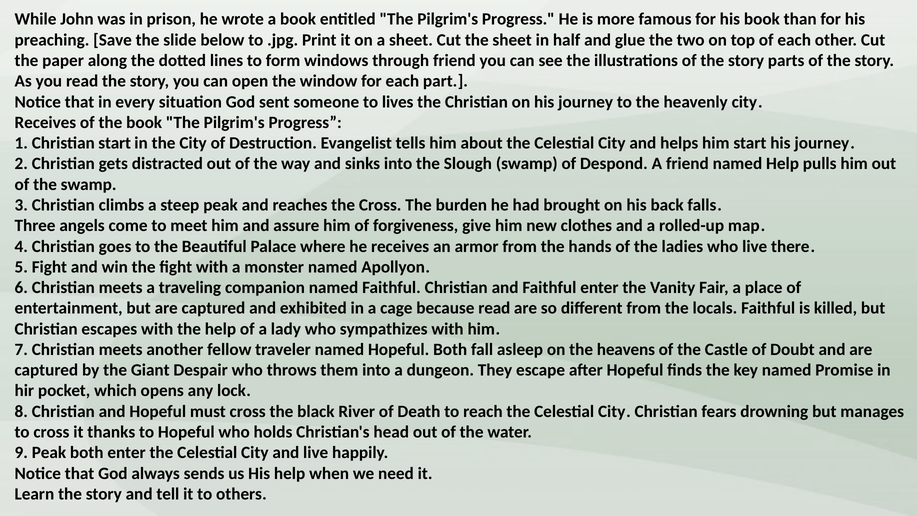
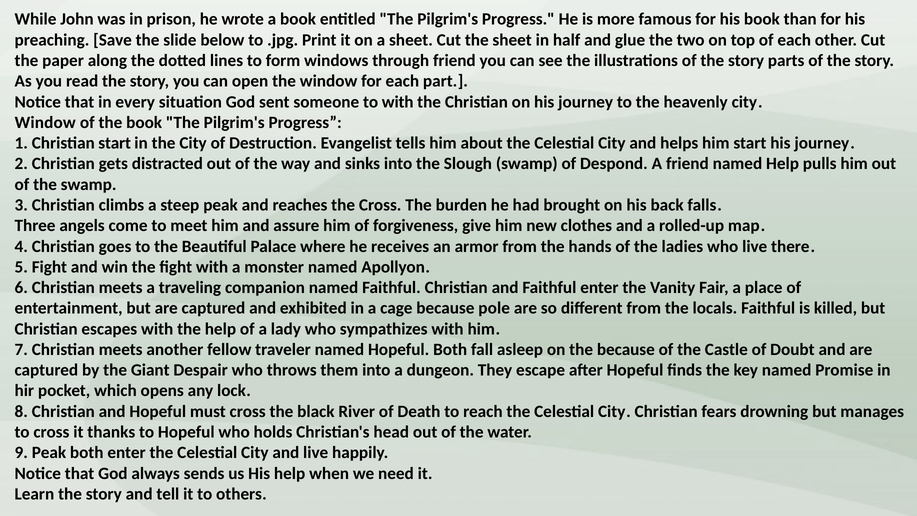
to lives: lives -> with (398, 102)
Receives: Receives -> Window (45, 122)
because read: read -> pole (494, 308)
the heavens: heavens -> because (626, 349)
